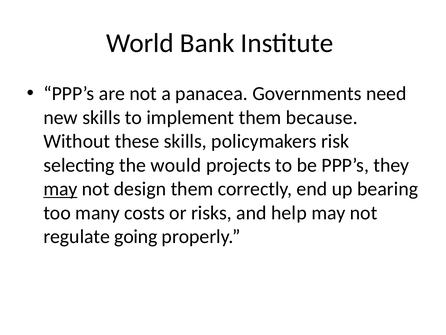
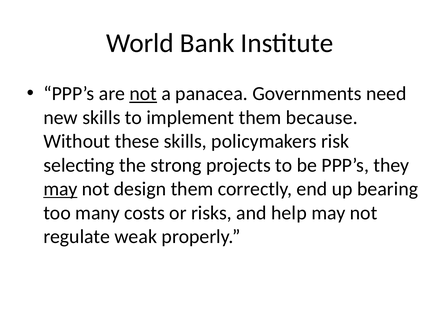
not underline: none -> present (143, 94)
would: would -> strong (176, 165)
going: going -> weak (136, 236)
